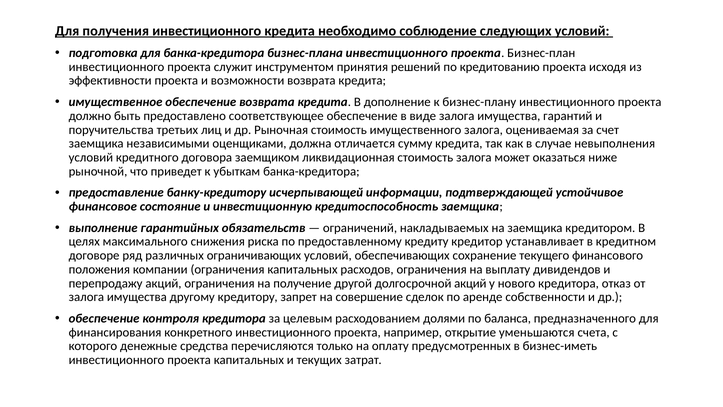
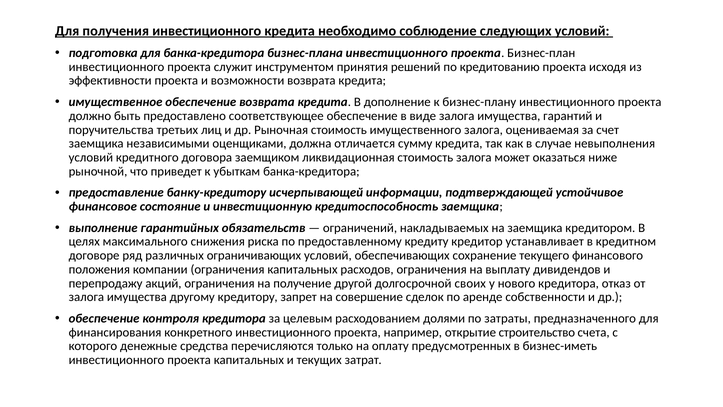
долгосрочной акций: акций -> своих (470, 283)
баланса: баланса -> затраты (508, 318)
уменьшаются: уменьшаются -> строительство (537, 332)
